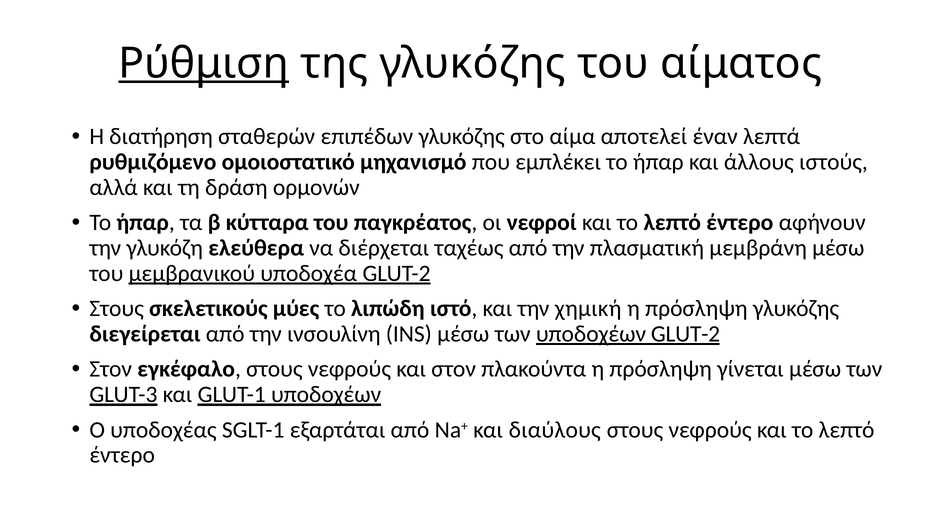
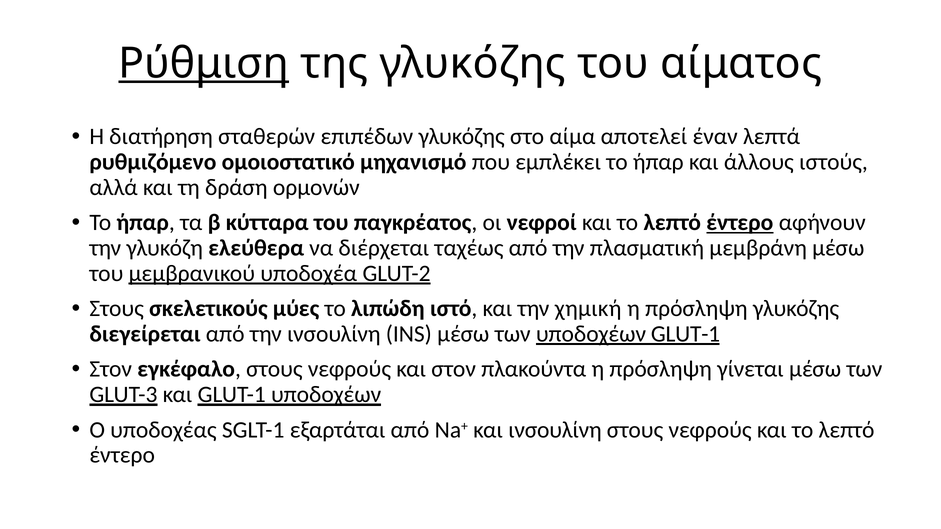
έντερο underline: none -> present (740, 223)
υποδοχέων GLUT-2: GLUT-2 -> GLUT-1 (686, 334)
και διαύλους: διαύλους -> ινσουλίνη (555, 430)
